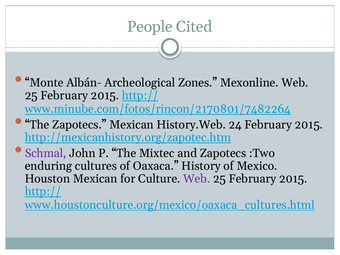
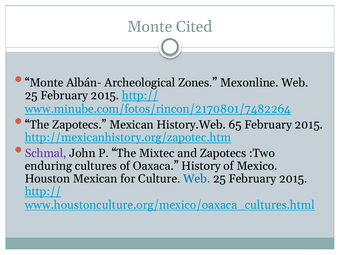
People: People -> Monte (150, 27)
24: 24 -> 65 (235, 125)
Web colour: purple -> blue (197, 179)
